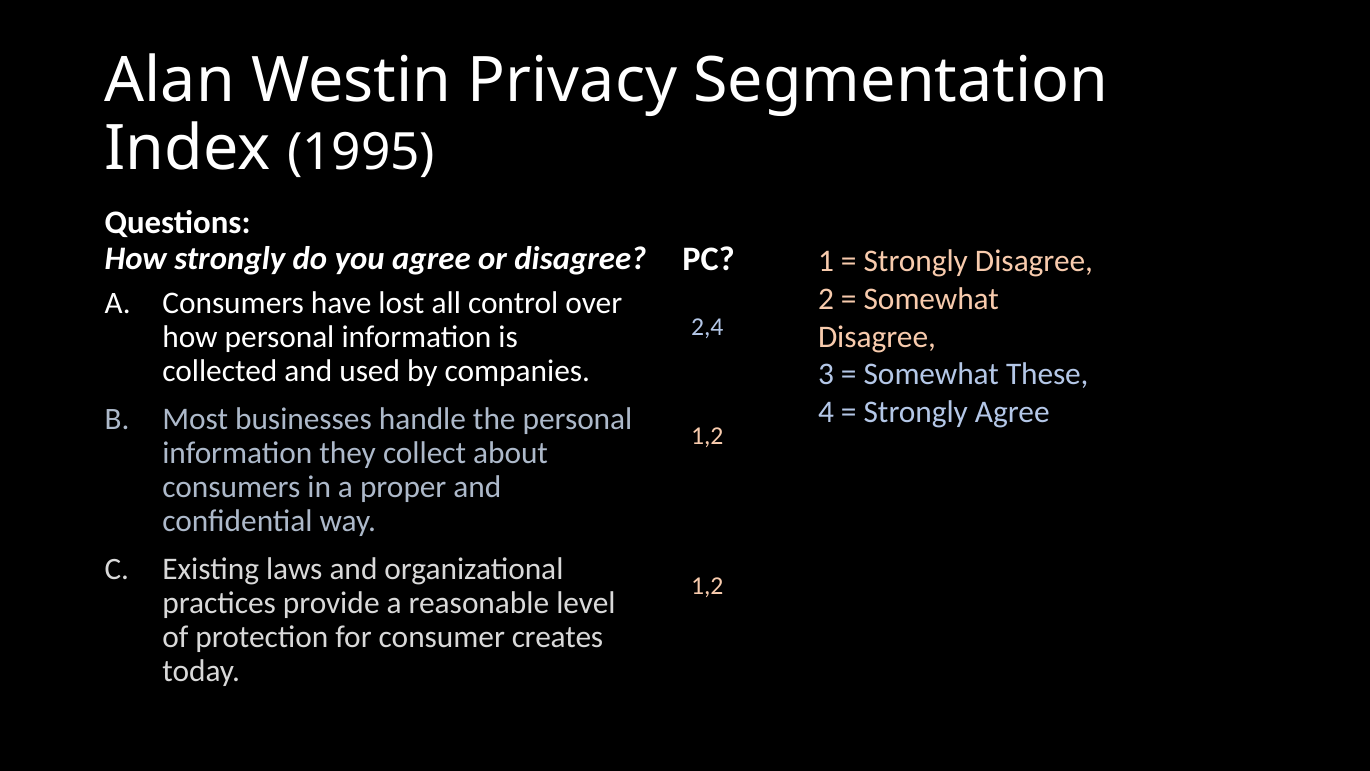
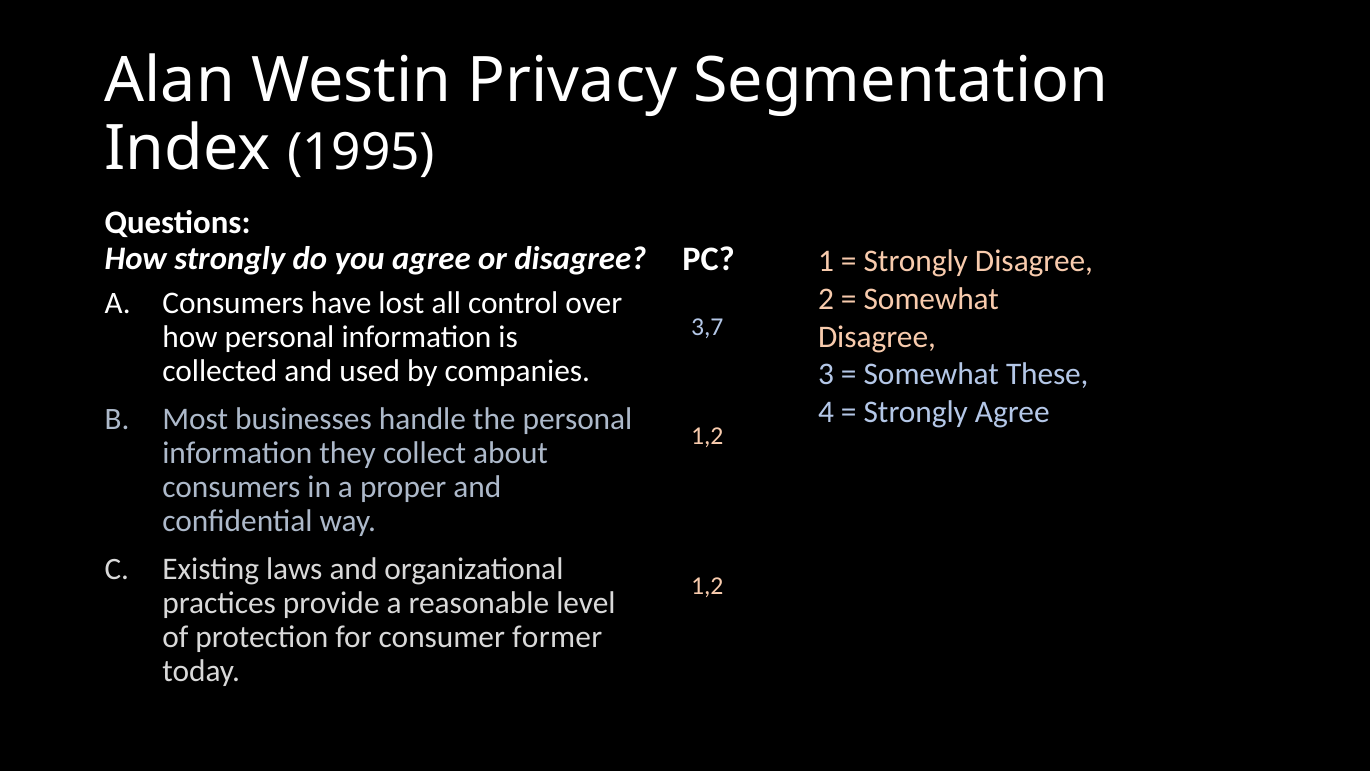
2,4: 2,4 -> 3,7 (707, 327)
creates: creates -> former (557, 637)
